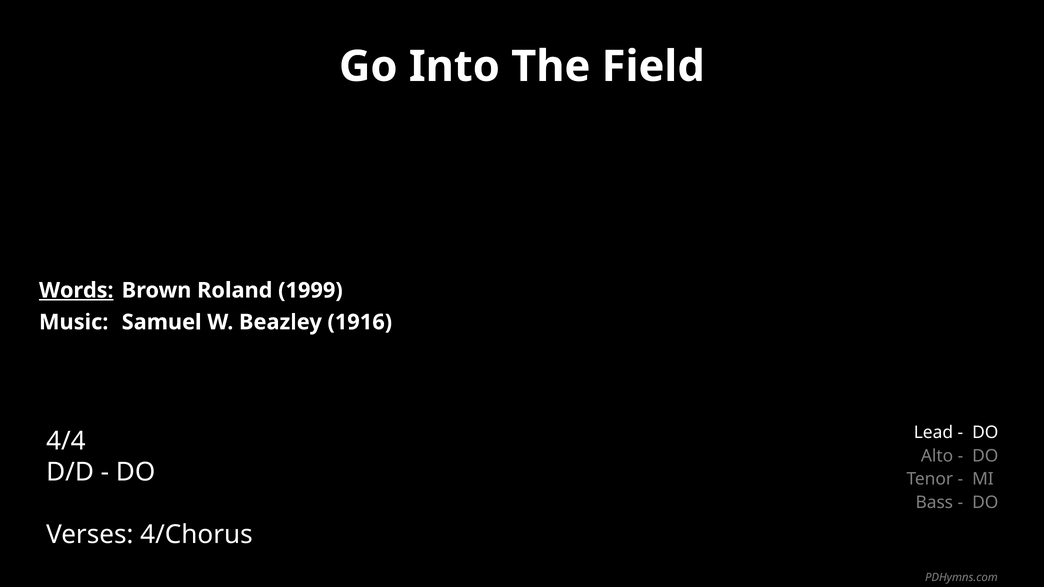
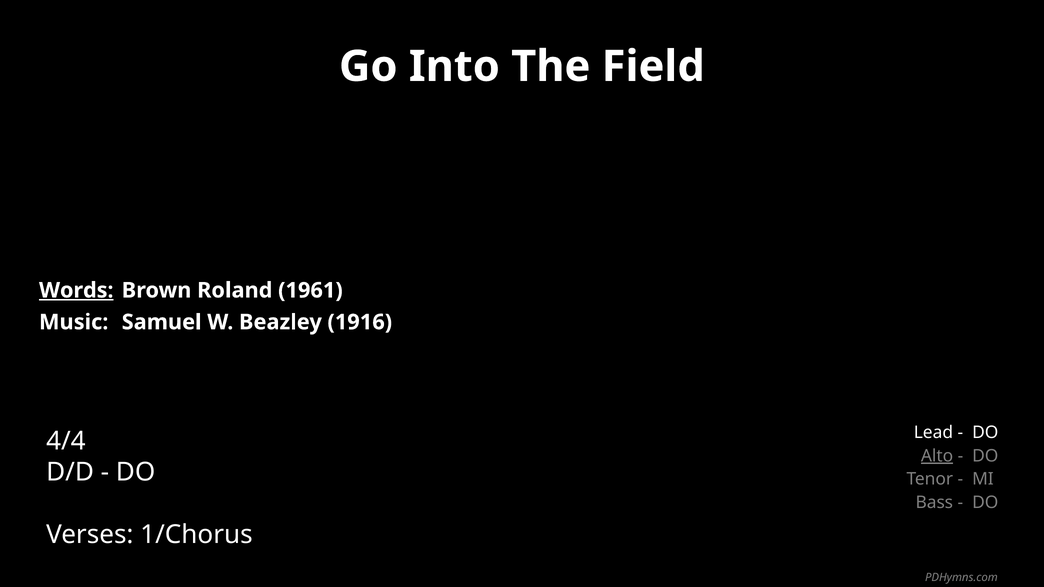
1999: 1999 -> 1961 (310, 291)
Alto underline: none -> present (937, 456)
4/Chorus: 4/Chorus -> 1/Chorus (196, 535)
